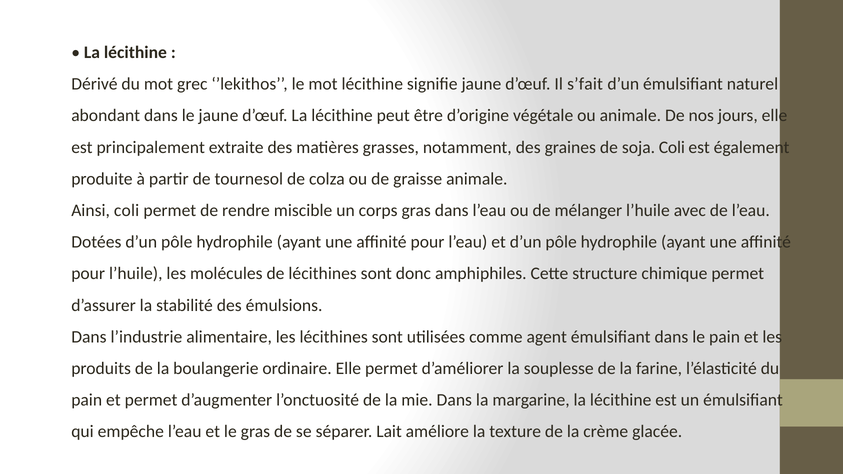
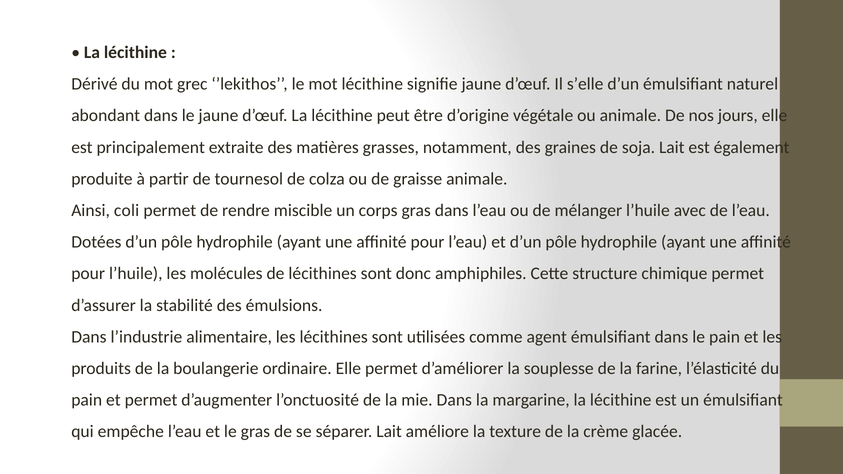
s’fait: s’fait -> s’elle (585, 84)
soja Coli: Coli -> Lait (672, 147)
